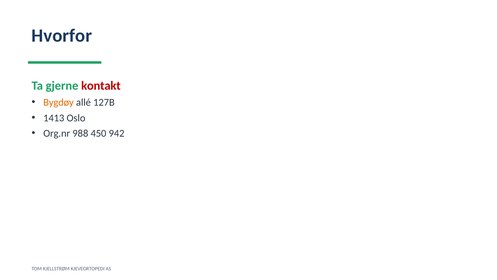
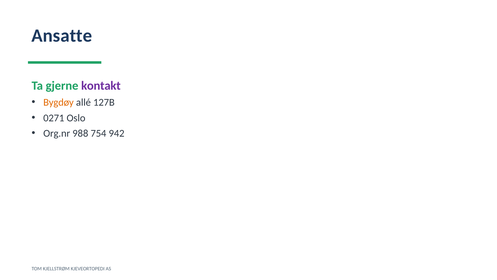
Hvorfor: Hvorfor -> Ansatte (62, 35)
kontakt colour: red -> purple (101, 86)
1413: 1413 -> 0271 (54, 118)
450: 450 -> 754 (98, 133)
